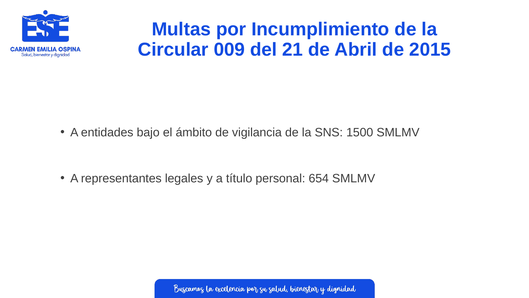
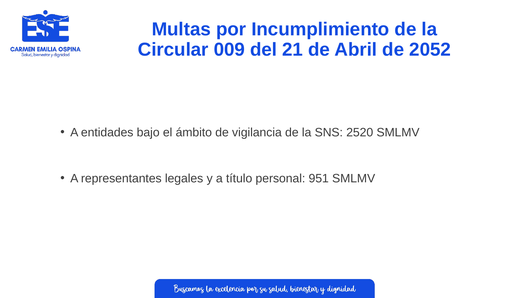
2015: 2015 -> 2052 (430, 50)
1500: 1500 -> 2520 (360, 132)
654: 654 -> 951 (319, 178)
